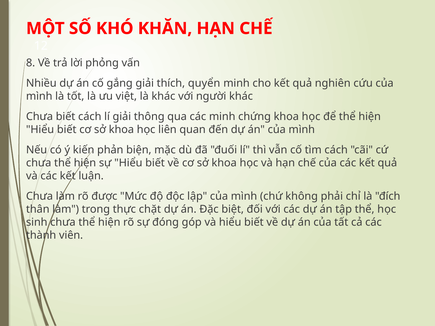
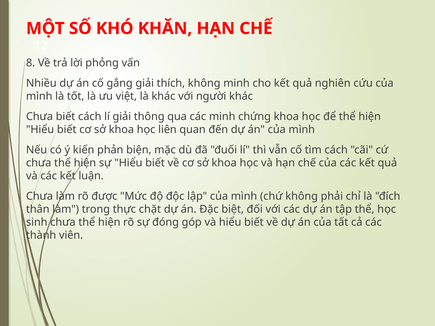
thích quyển: quyển -> không (204, 83)
